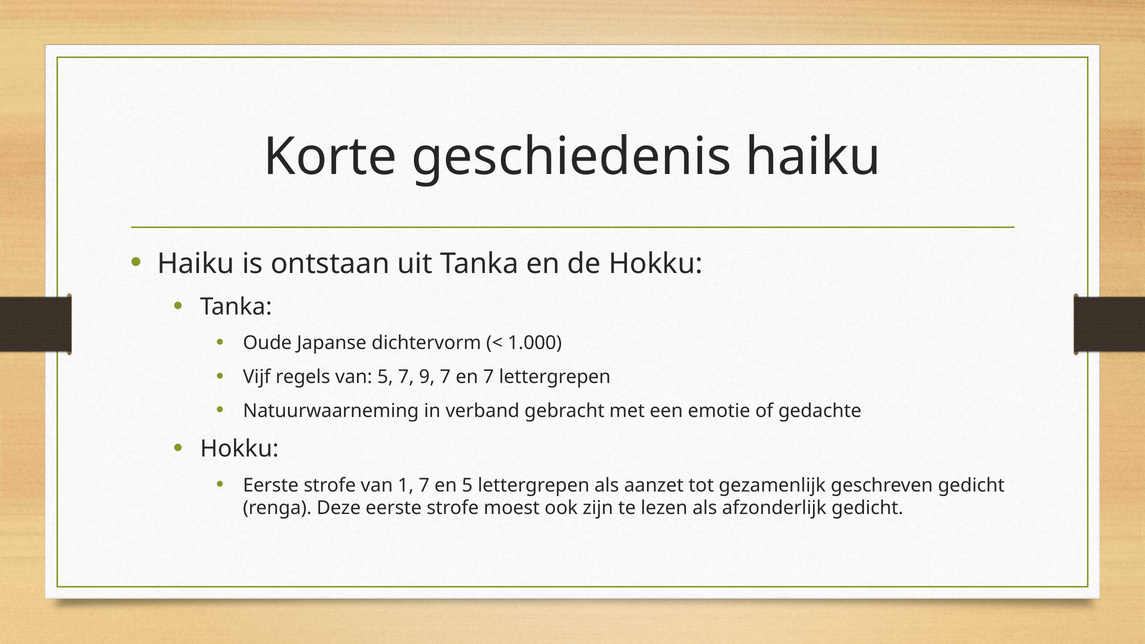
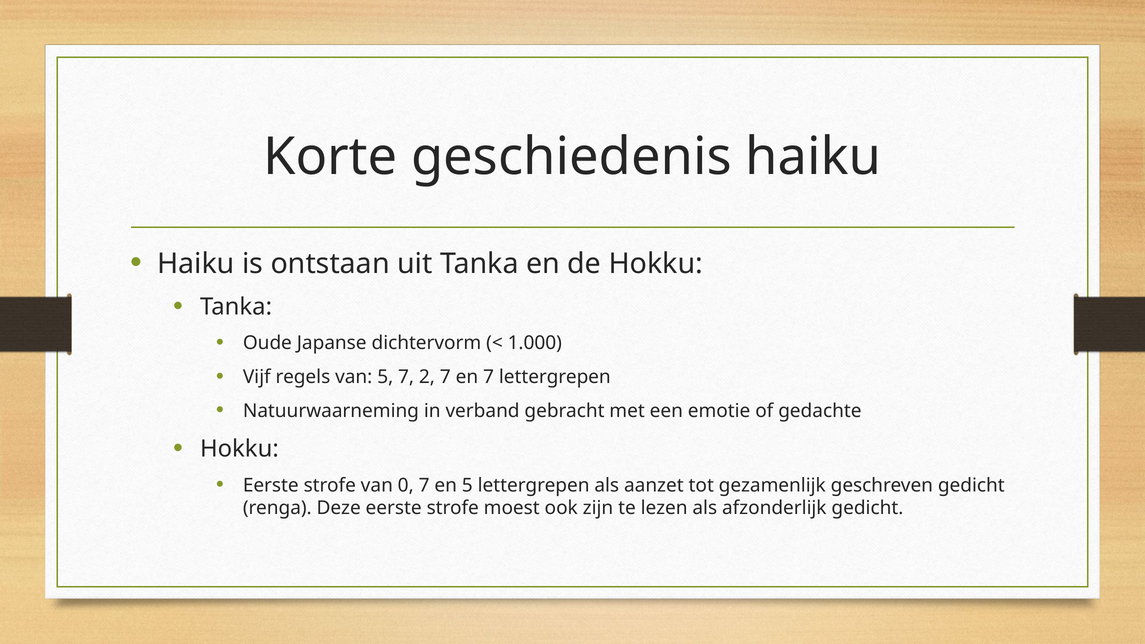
9: 9 -> 2 (427, 377)
1: 1 -> 0 (406, 485)
